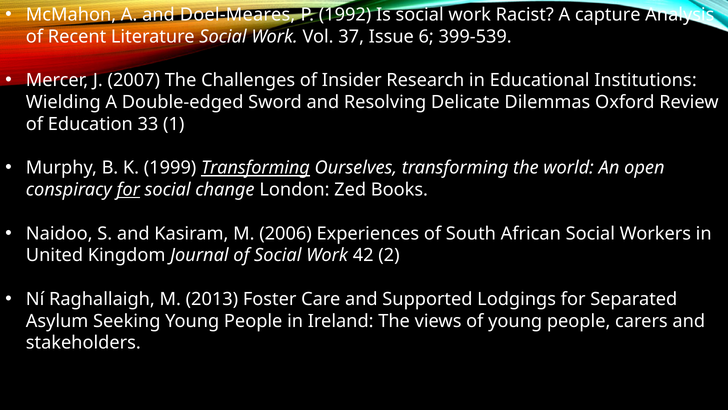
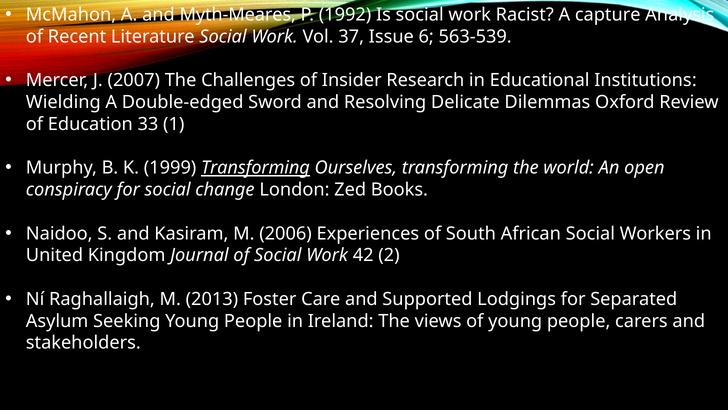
Doel-Meares: Doel-Meares -> Myth-Meares (238, 15)
399-539: 399-539 -> 563-539 (475, 37)
for underline: present -> none (128, 190)
